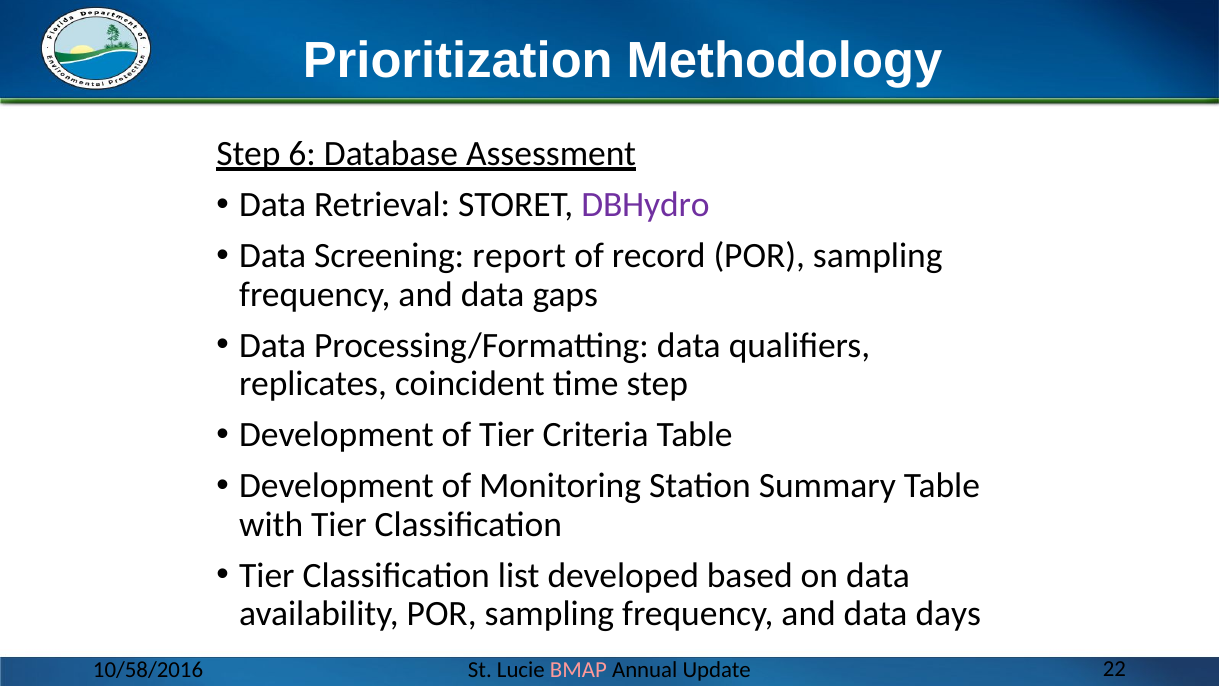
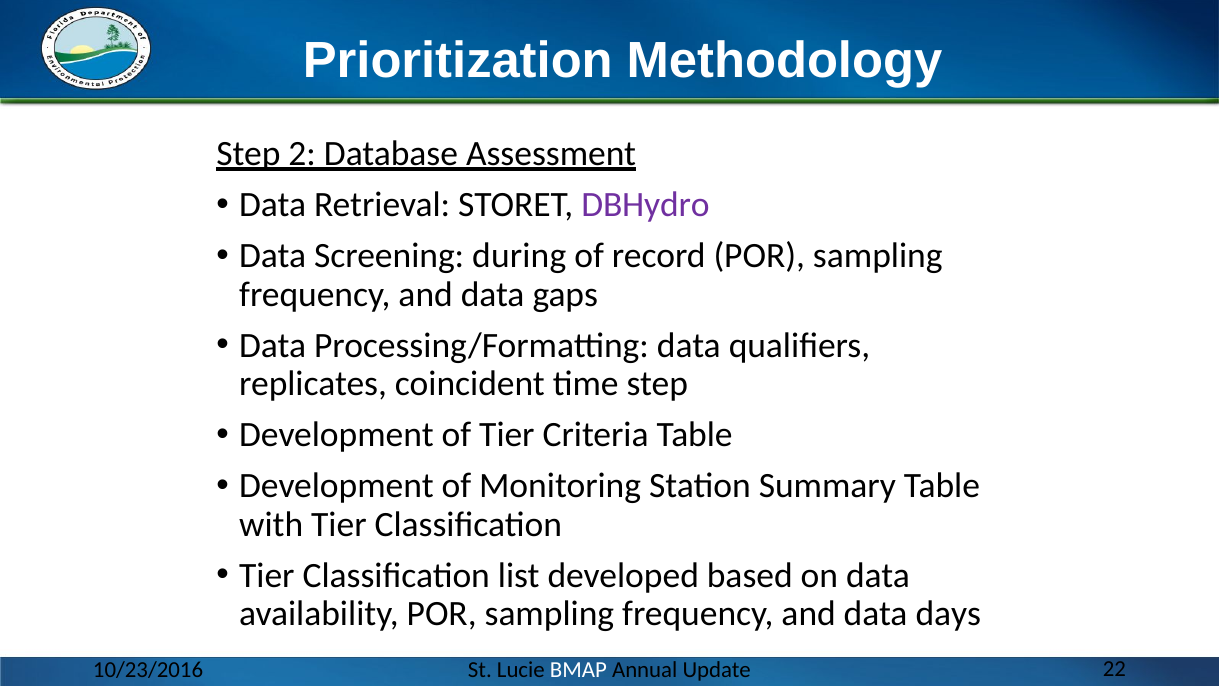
6: 6 -> 2 (302, 154)
report: report -> during (519, 256)
10/58/2016: 10/58/2016 -> 10/23/2016 (148, 669)
BMAP colour: pink -> white (578, 669)
